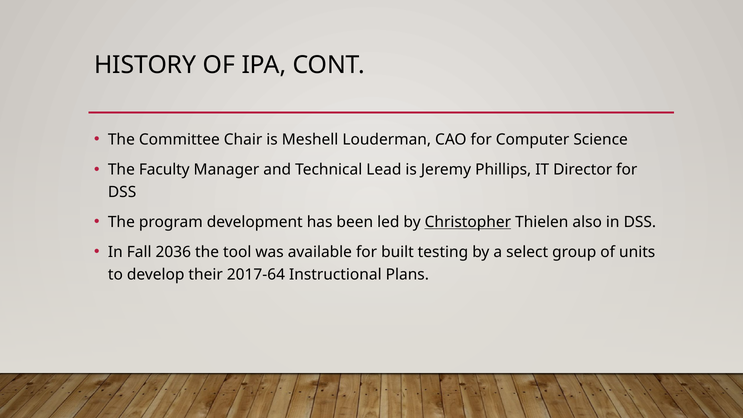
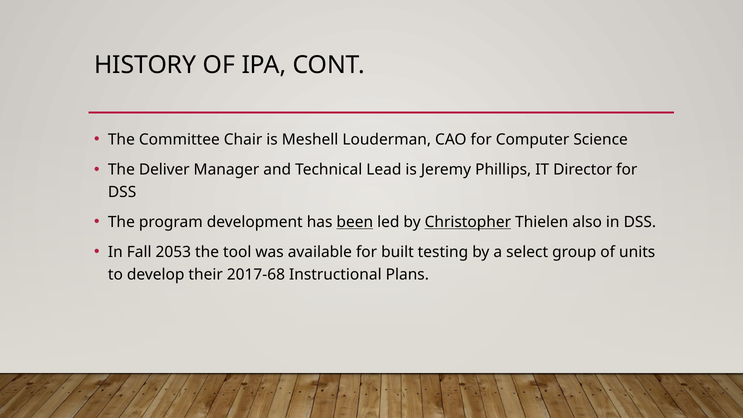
Faculty: Faculty -> Deliver (164, 170)
been underline: none -> present (355, 222)
2036: 2036 -> 2053 (173, 252)
2017-64: 2017-64 -> 2017-68 (256, 274)
